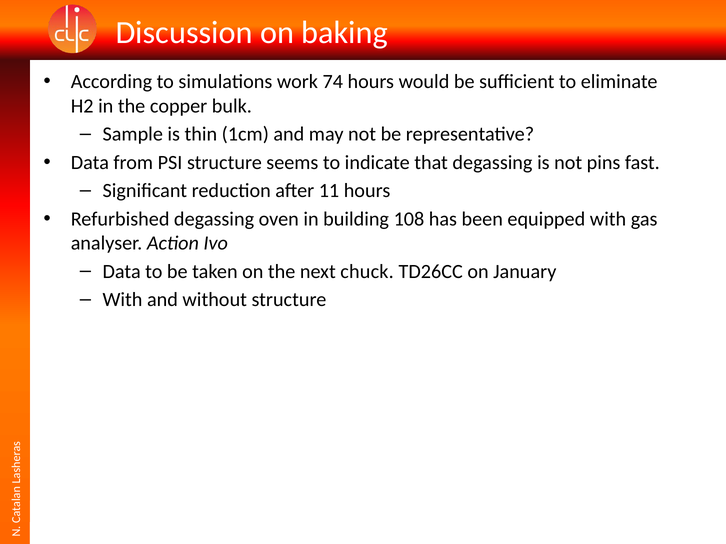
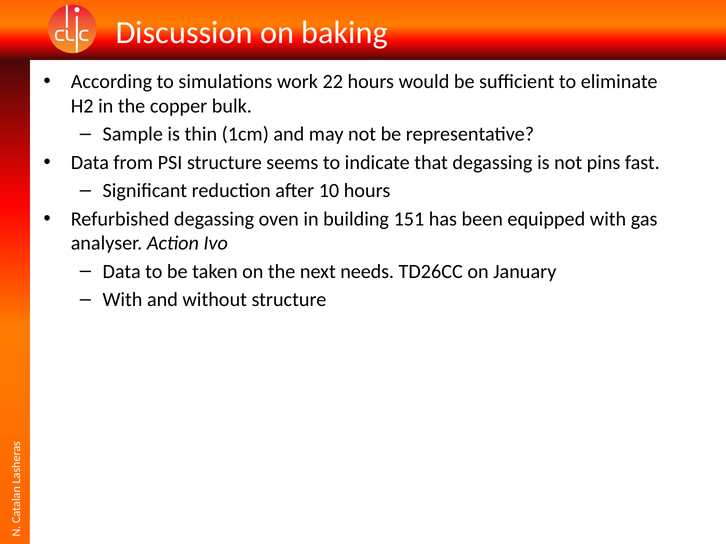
74: 74 -> 22 (333, 82)
11: 11 -> 10 (329, 191)
108: 108 -> 151 (409, 219)
chuck: chuck -> needs (367, 272)
